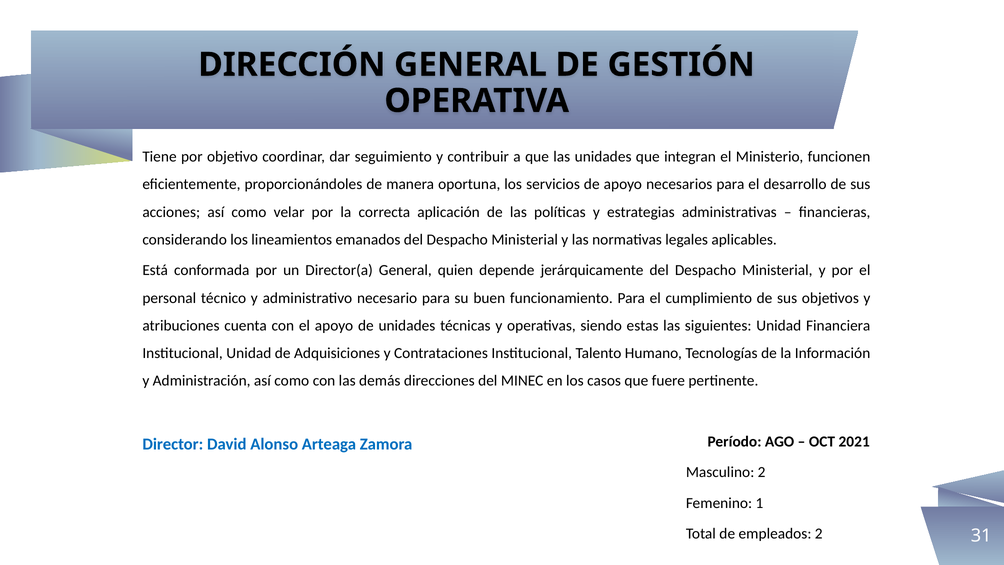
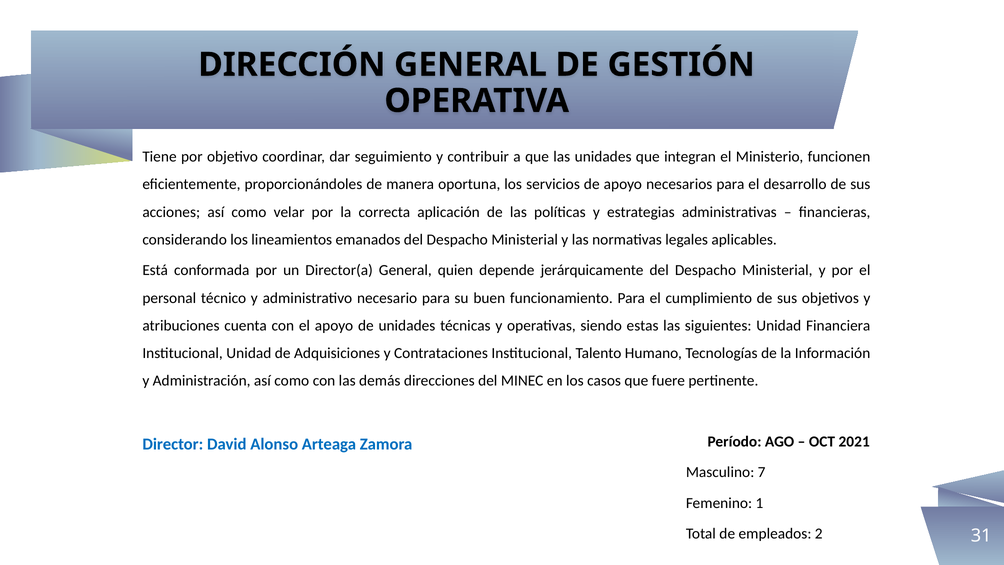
Masculino 2: 2 -> 7 (762, 472)
